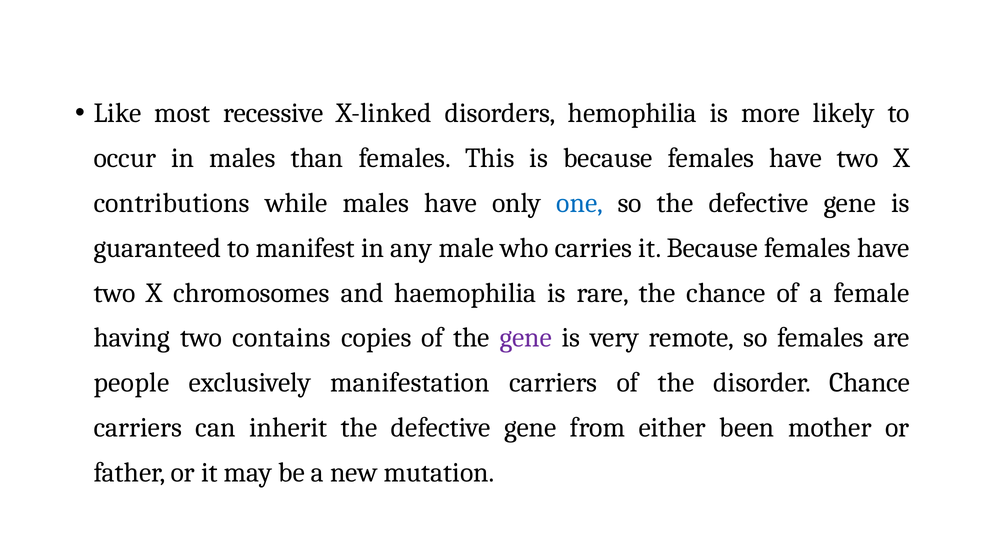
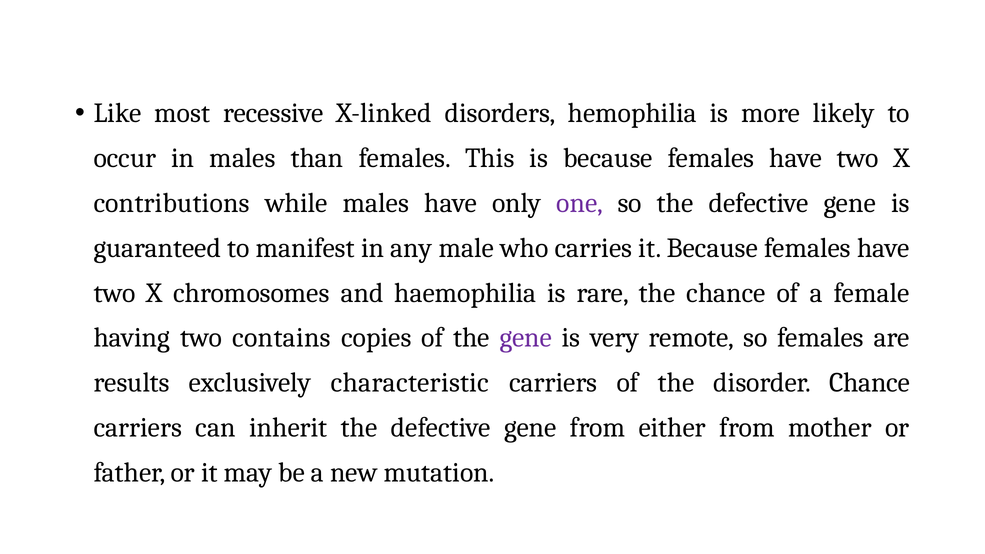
one colour: blue -> purple (580, 203)
people: people -> results (132, 383)
manifestation: manifestation -> characteristic (410, 383)
either been: been -> from (747, 428)
